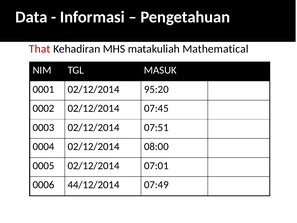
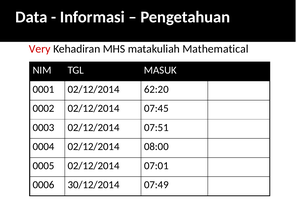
That: That -> Very (40, 49)
95:20: 95:20 -> 62:20 (156, 89)
44/12/2014: 44/12/2014 -> 30/12/2014 (94, 185)
